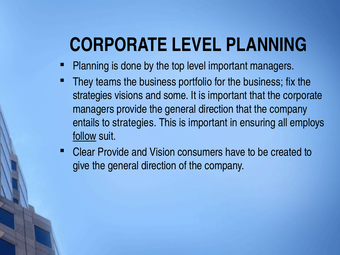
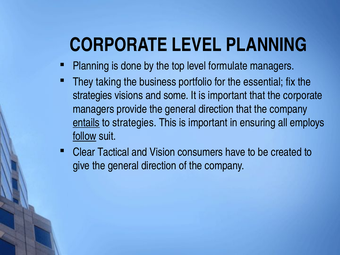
level important: important -> formulate (228, 66)
teams: teams -> taking (109, 82)
for the business: business -> essential (263, 82)
entails underline: none -> present (86, 123)
Clear Provide: Provide -> Tactical (113, 152)
